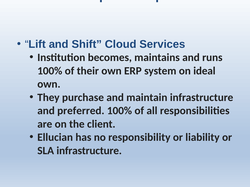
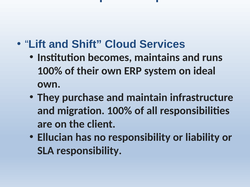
preferred: preferred -> migration (81, 111)
SLA infrastructure: infrastructure -> responsibility (89, 151)
